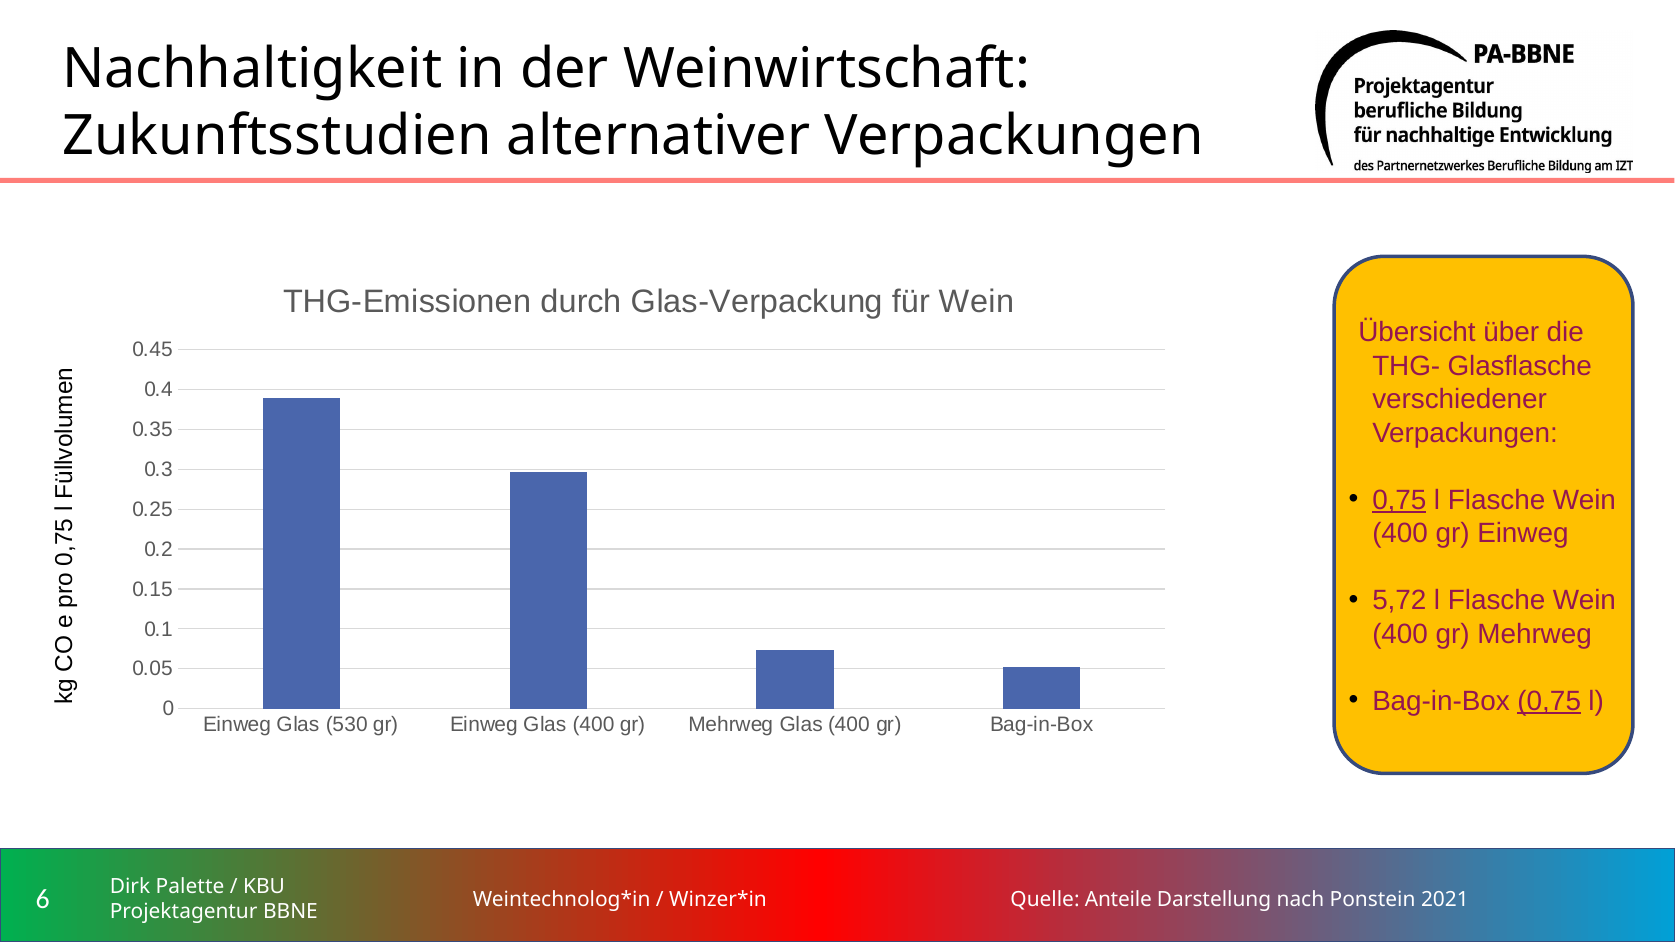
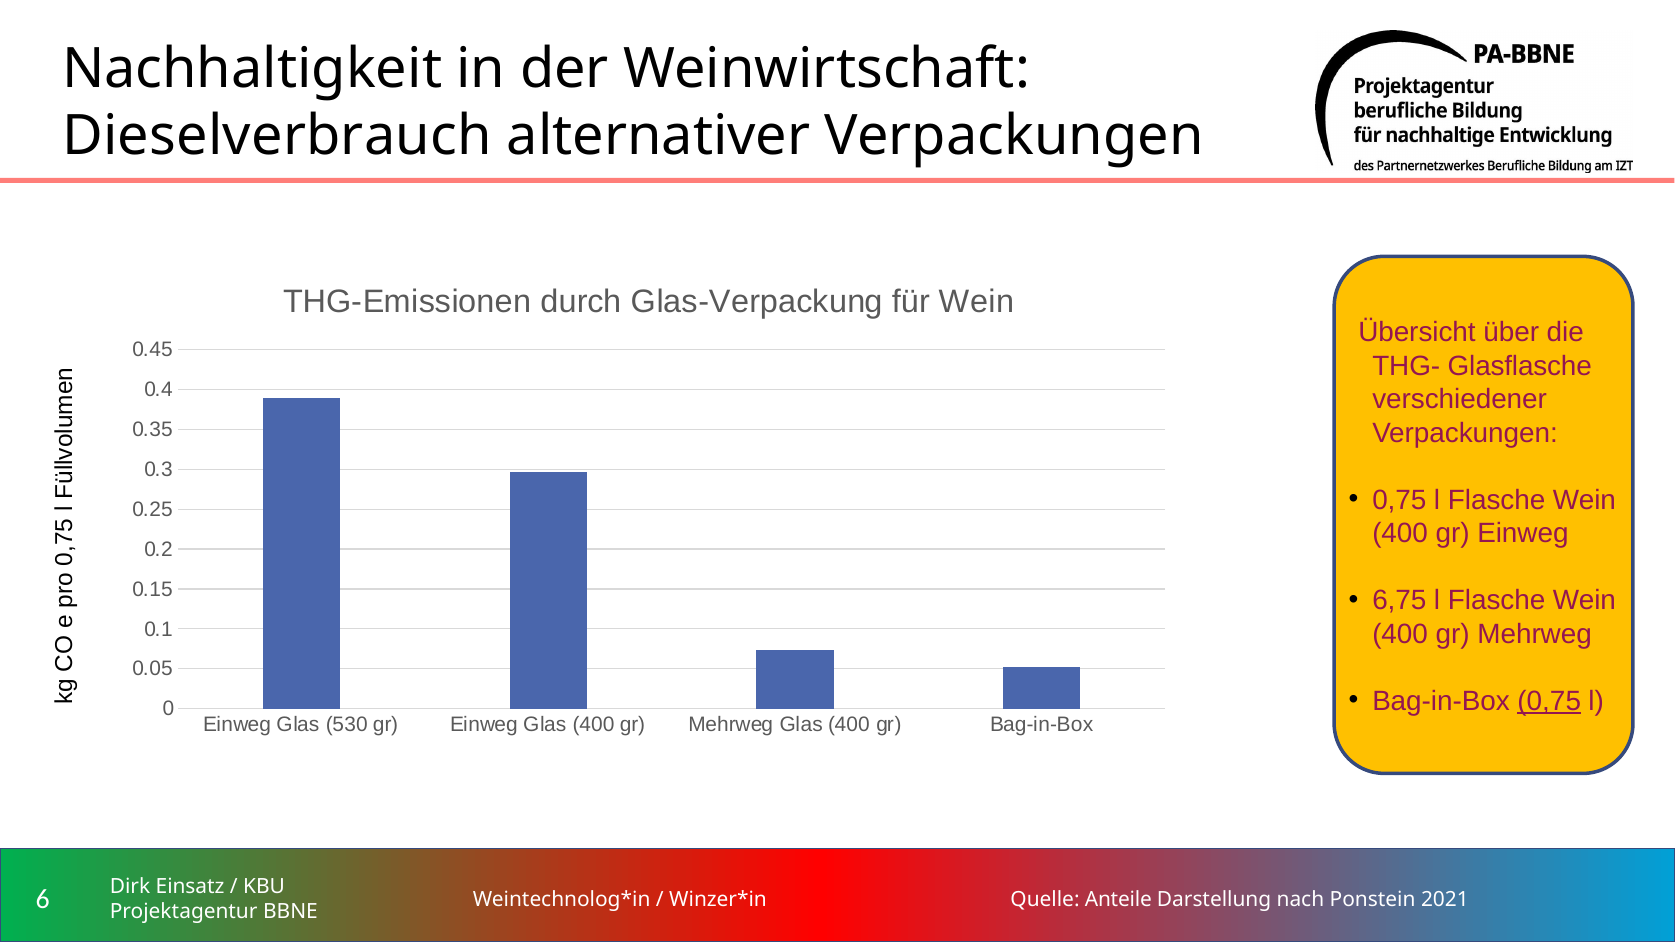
Zukunftsstudien: Zukunftsstudien -> Dieselverbrauch (277, 136)
0,75 underline: present -> none (1399, 500)
5,72: 5,72 -> 6,75 (1399, 601)
Palette: Palette -> Einsatz (190, 886)
